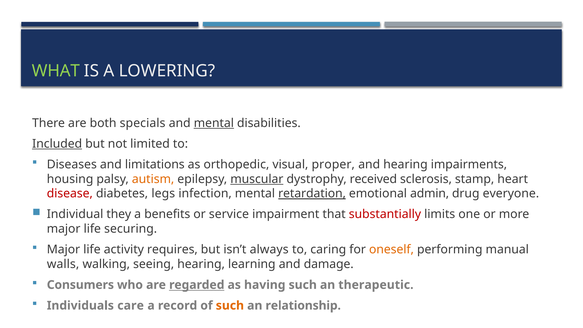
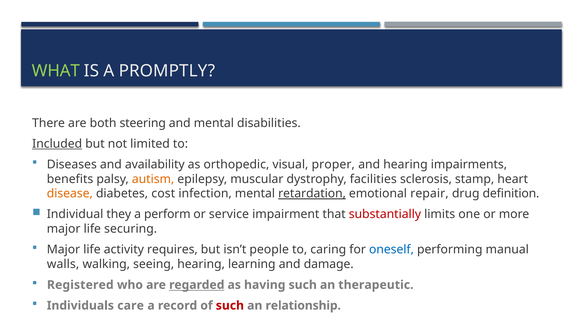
LOWERING: LOWERING -> PROMPTLY (167, 71)
specials: specials -> steering (143, 123)
mental underline: present -> none (214, 123)
limitations: limitations -> availability (155, 164)
housing: housing -> benefits (70, 179)
muscular underline: present -> none (257, 179)
received: received -> facilities (373, 179)
disease colour: red -> orange (70, 194)
legs: legs -> cost (163, 194)
admin: admin -> repair (429, 194)
everyone: everyone -> definition (511, 194)
benefits: benefits -> perform (167, 214)
always: always -> people (269, 250)
oneself colour: orange -> blue (391, 250)
Consumers: Consumers -> Registered (80, 285)
such colour: orange -> red (230, 305)
